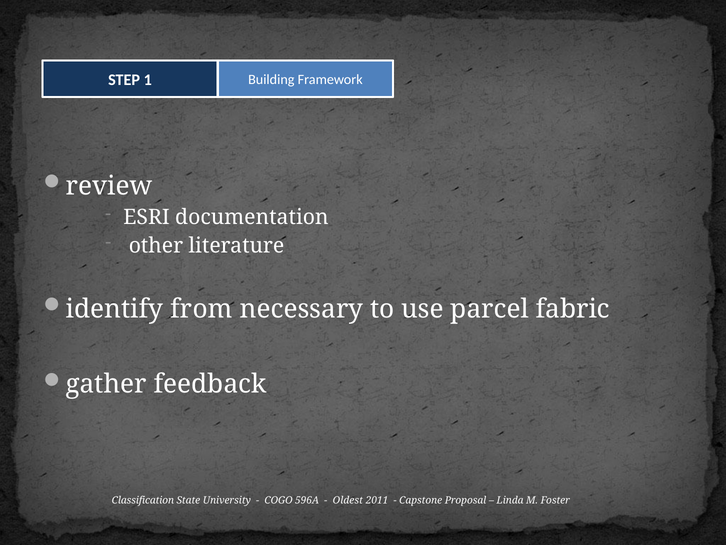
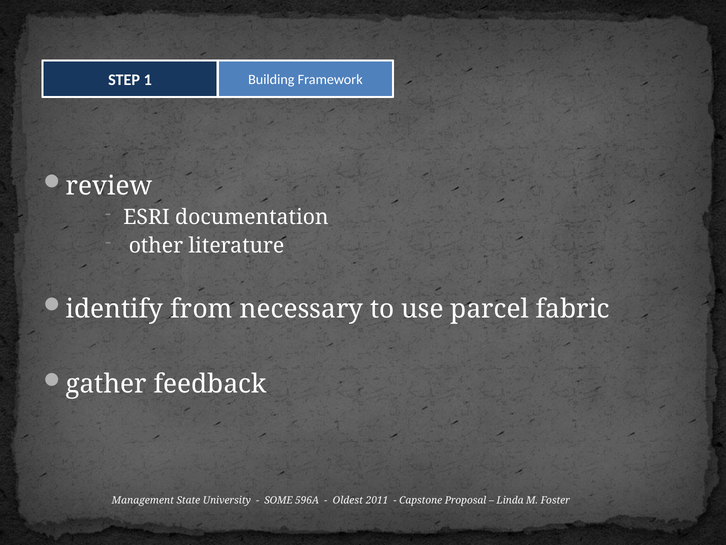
Classification: Classification -> Management (143, 500)
COGO: COGO -> SOME (279, 500)
